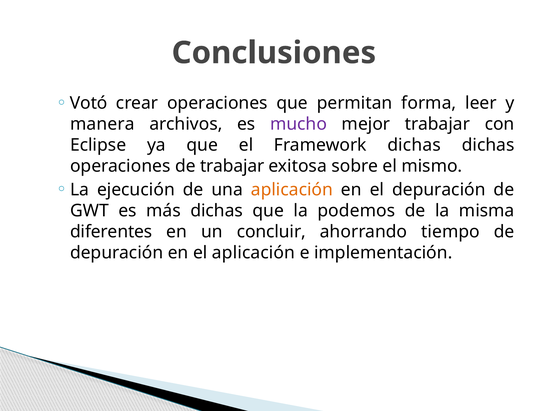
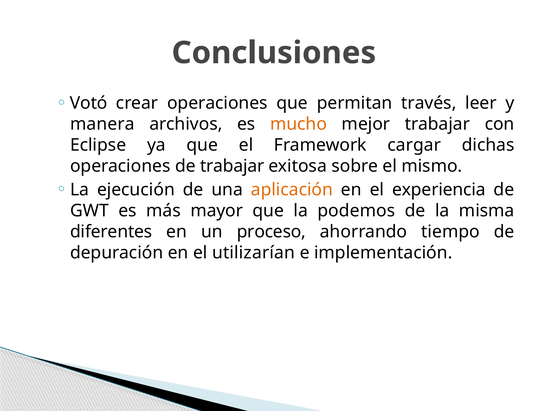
forma: forma -> través (429, 103)
mucho colour: purple -> orange (299, 124)
Framework dichas: dichas -> cargar (414, 145)
el depuración: depuración -> experiencia (439, 190)
más dichas: dichas -> mayor (217, 211)
concluir: concluir -> proceso (271, 232)
el aplicación: aplicación -> utilizarían (253, 253)
